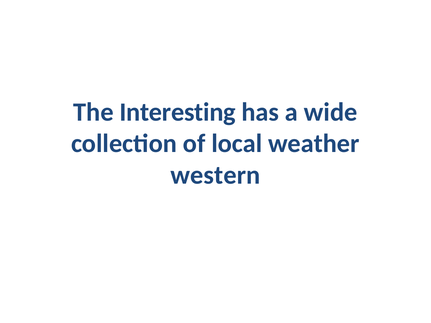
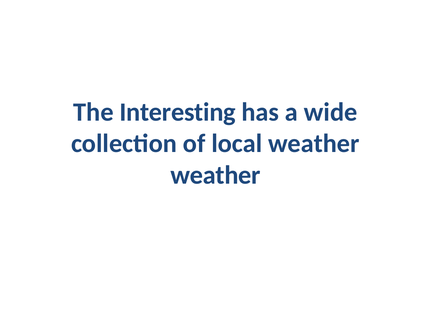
western: western -> weather (216, 175)
